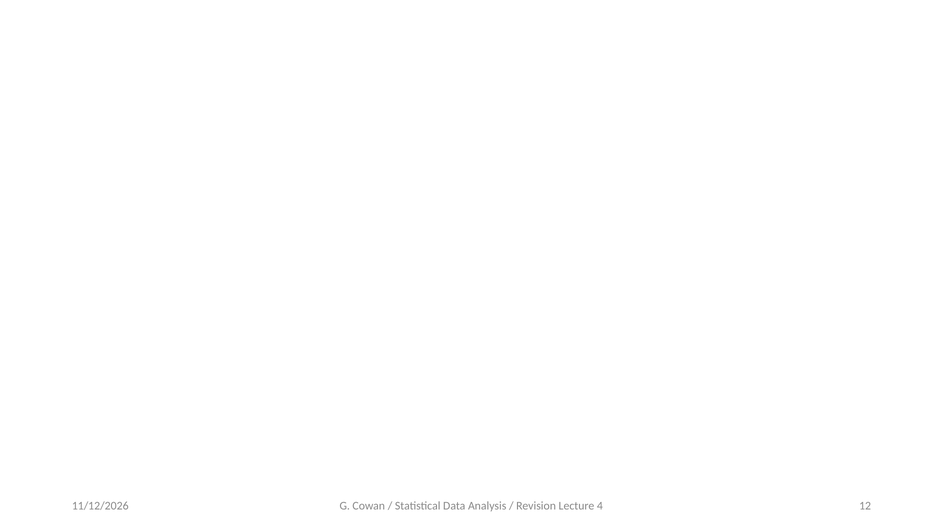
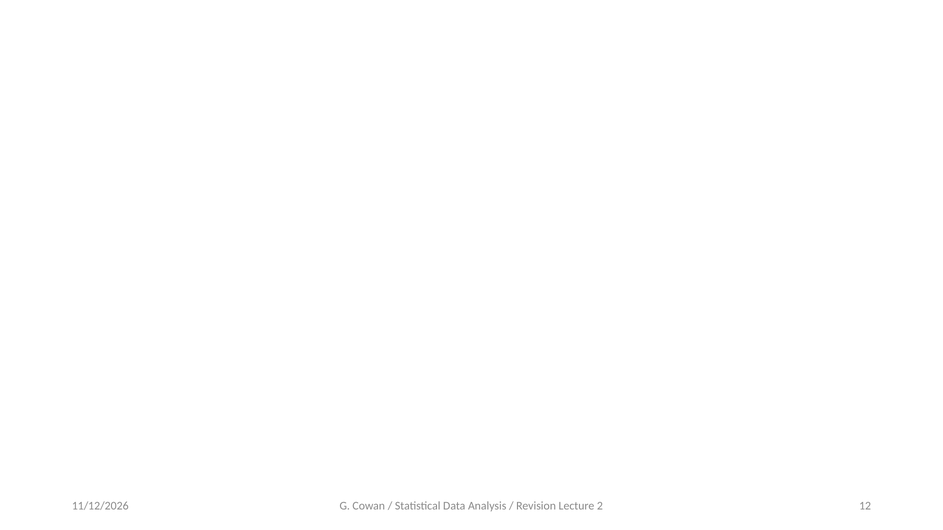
4: 4 -> 2 (600, 506)
